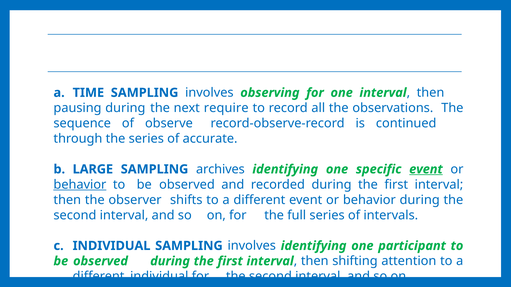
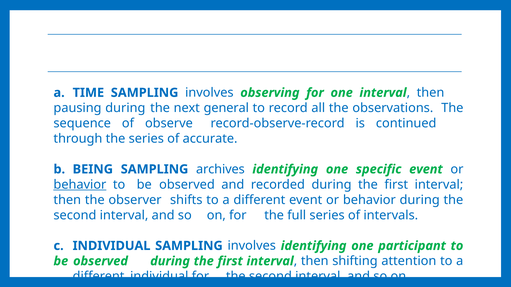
require: require -> general (226, 108)
LARGE: LARGE -> BEING (93, 169)
event underline: present -> none (426, 169)
